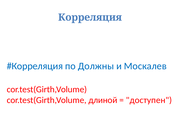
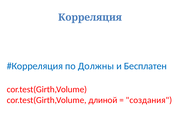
Москалев: Москалев -> Бесплатен (145, 66)
доступен: доступен -> создания (149, 100)
